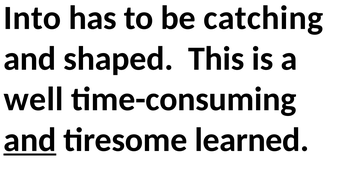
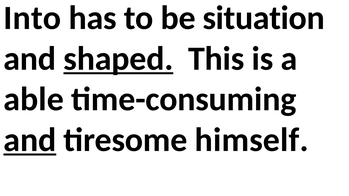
catching: catching -> situation (264, 18)
shaped underline: none -> present (118, 59)
well: well -> able (34, 99)
learned: learned -> himself (252, 140)
